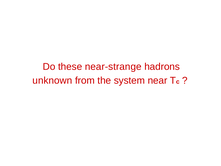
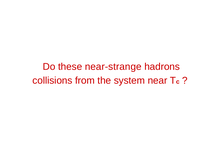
unknown: unknown -> collisions (52, 80)
